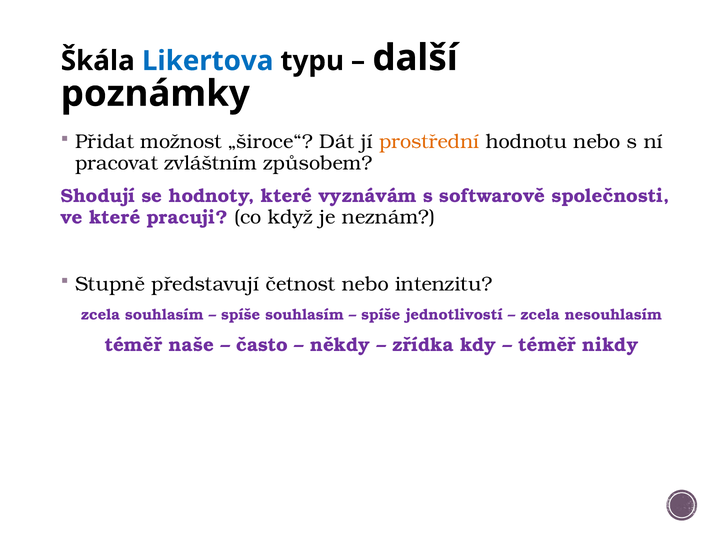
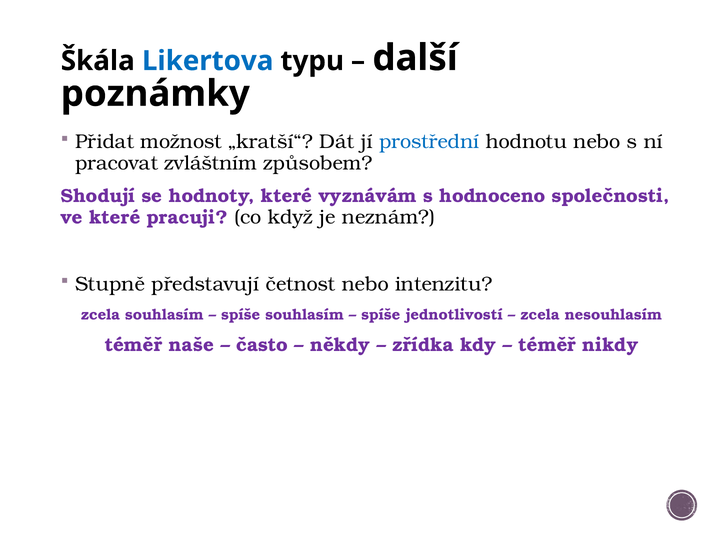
„široce“: „široce“ -> „kratší“ (270, 142)
prostřední colour: orange -> blue (429, 142)
softwarově: softwarově -> hodnoceno (492, 196)
